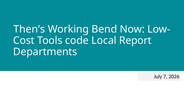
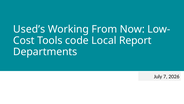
Then’s: Then’s -> Used’s (29, 29)
Bend: Bend -> From (104, 29)
